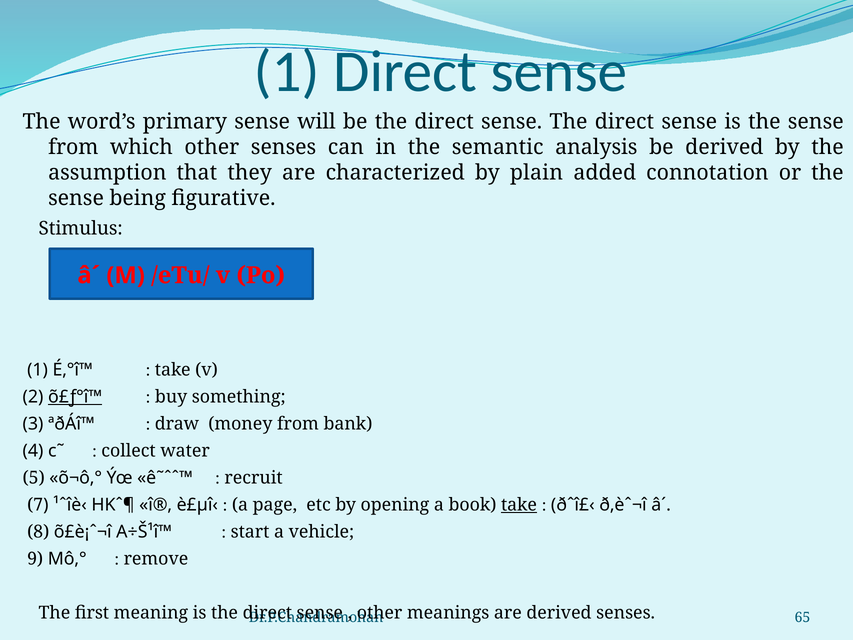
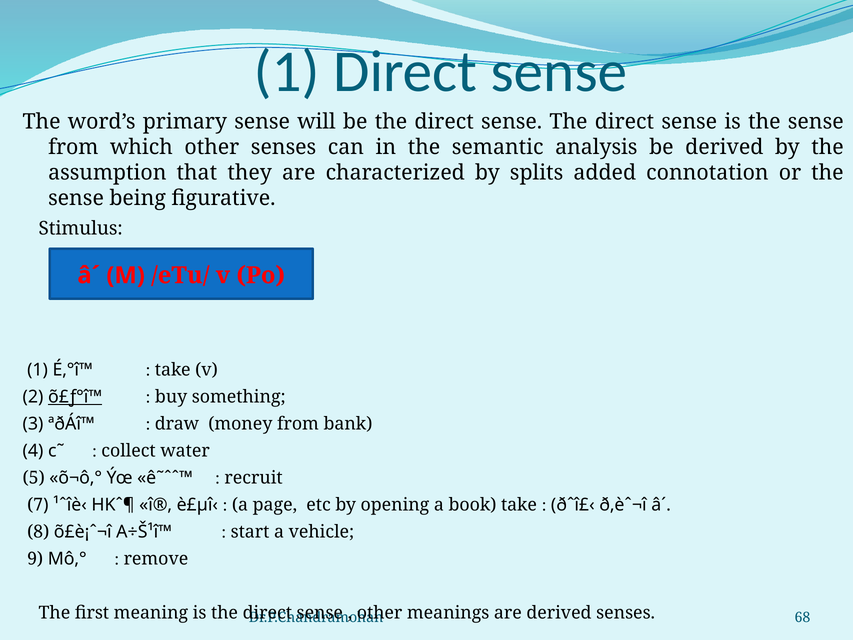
plain: plain -> splits (537, 173)
take underline: present -> none (519, 505)
65: 65 -> 68 (802, 617)
